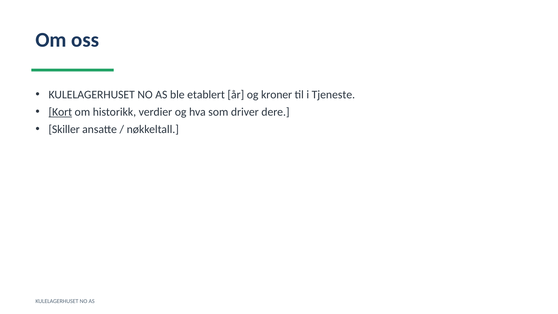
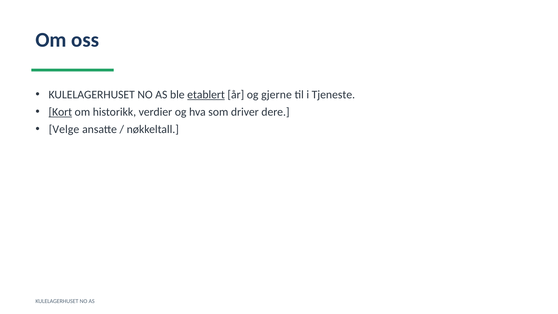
etablert underline: none -> present (206, 95)
kroner: kroner -> gjerne (277, 95)
Skiller: Skiller -> Velge (64, 129)
